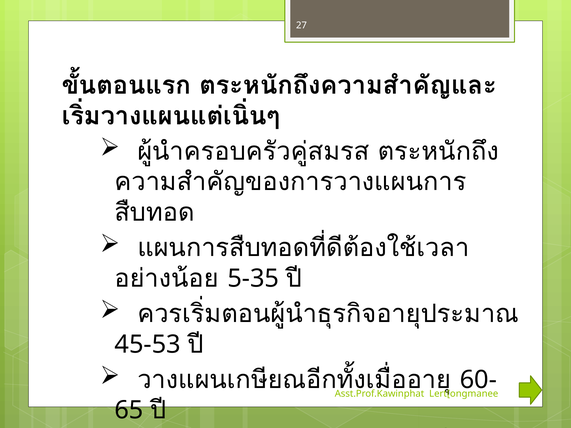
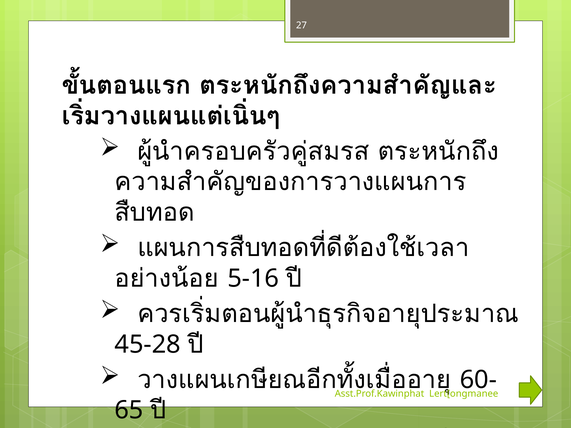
5-35: 5-35 -> 5-16 (253, 279)
45-53: 45-53 -> 45-28 (148, 345)
